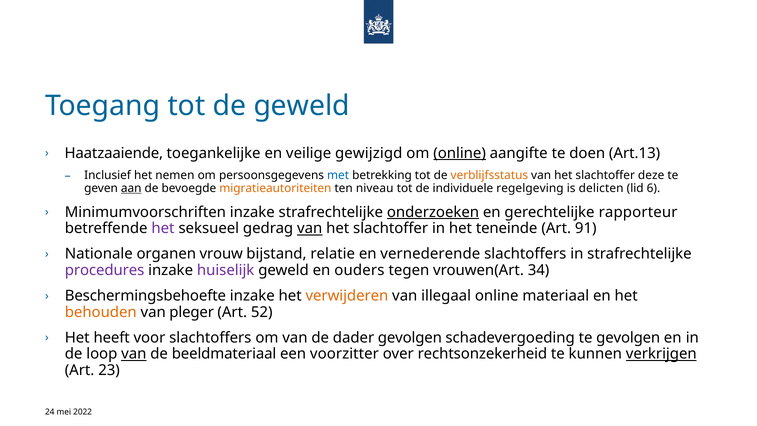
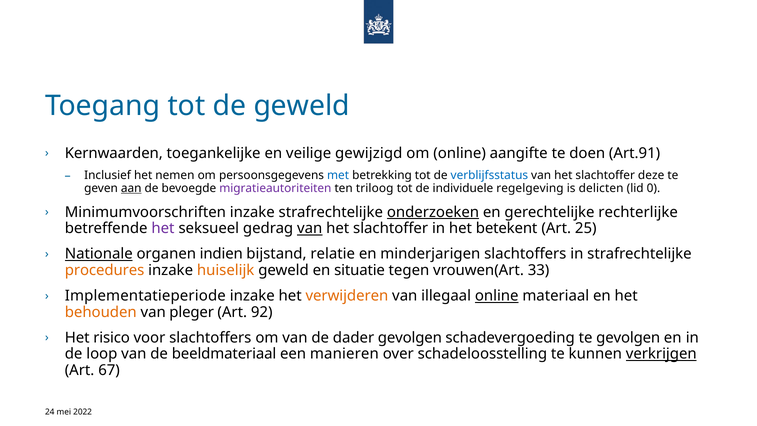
Haatzaaiende: Haatzaaiende -> Kernwaarden (114, 153)
online underline: present -> none (460, 153)
Art.13: Art.13 -> Art.91 (635, 153)
verblijfsstatus colour: orange -> blue (489, 175)
migratieautoriteiten colour: orange -> purple (275, 188)
niveau: niveau -> triloog (375, 188)
6: 6 -> 0 (653, 188)
rapporteur: rapporteur -> rechterlijke (638, 212)
teneinde: teneinde -> betekent (507, 228)
91: 91 -> 25 (586, 228)
Nationale underline: none -> present (99, 254)
vrouw: vrouw -> indien (221, 254)
vernederende: vernederende -> minderjarigen (430, 254)
procedures colour: purple -> orange (105, 270)
huiselijk colour: purple -> orange (226, 270)
ouders: ouders -> situatie (360, 270)
34: 34 -> 33 (539, 270)
Beschermingsbehoefte: Beschermingsbehoefte -> Implementatieperiode (145, 296)
online underline: none -> present (497, 296)
52: 52 -> 92 (262, 312)
heeft: heeft -> risico (112, 338)
van underline: present -> none (134, 354)
voorzitter: voorzitter -> manieren (344, 354)
rechtsonzekerheid: rechtsonzekerheid -> schadeloosstelling (482, 354)
23: 23 -> 67 (109, 370)
